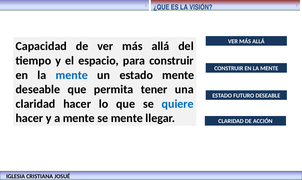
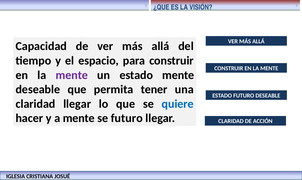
mente colour: blue -> purple (72, 75)
claridad hacer: hacer -> llegar (77, 104)
se mente: mente -> futuro (127, 118)
